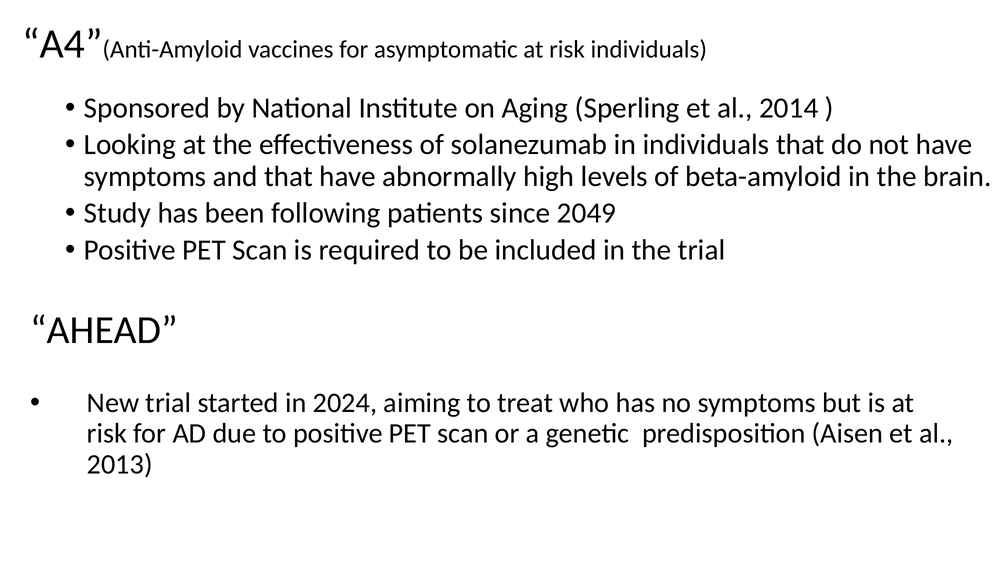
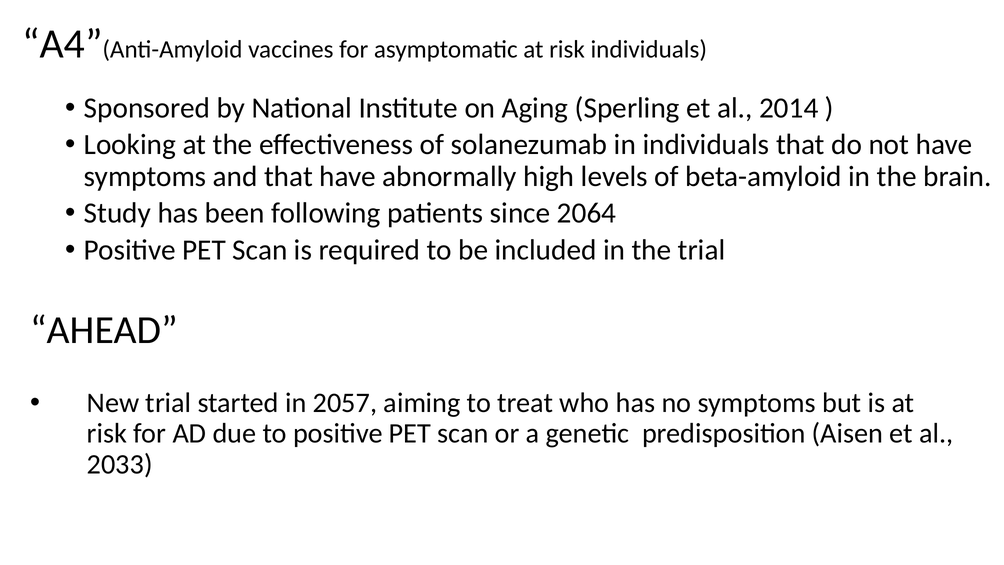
2049: 2049 -> 2064 (587, 213)
2024: 2024 -> 2057 (345, 403)
2013: 2013 -> 2033 (120, 464)
